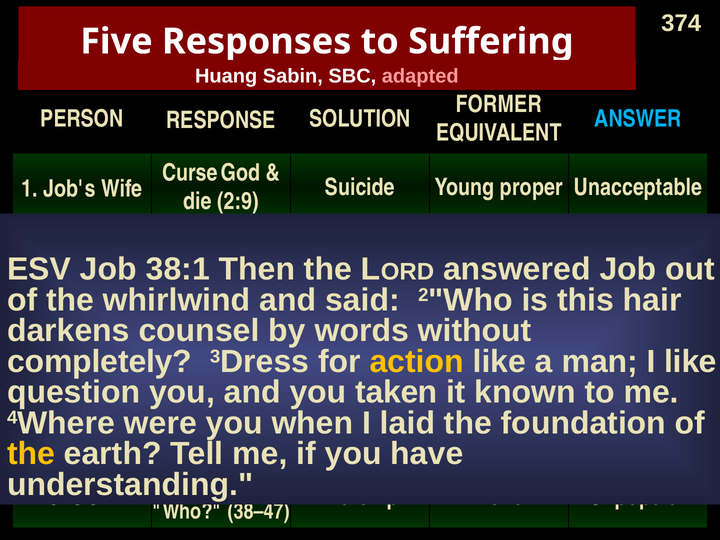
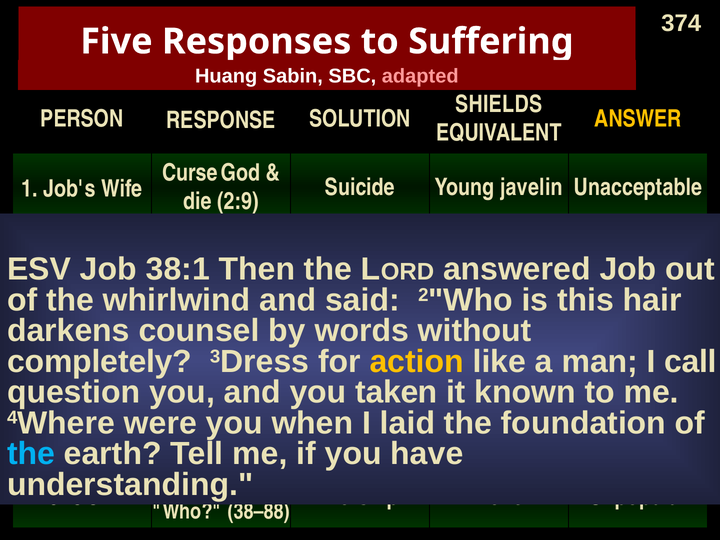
FORMER: FORMER -> SHIELDS (499, 104)
ANSWER colour: light blue -> yellow (638, 119)
proper: proper -> javelin (531, 187)
I like: like -> call (691, 362)
the colour: yellow -> light blue (31, 454)
38–47: 38–47 -> 38–88 (259, 512)
